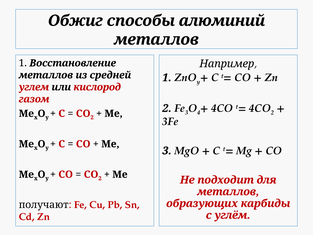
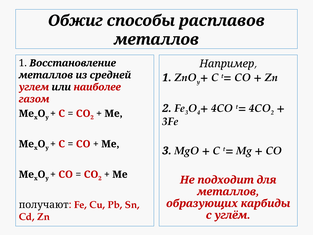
алюминий: алюминий -> расплавов (222, 21)
кислород: кислород -> наиболее (97, 87)
